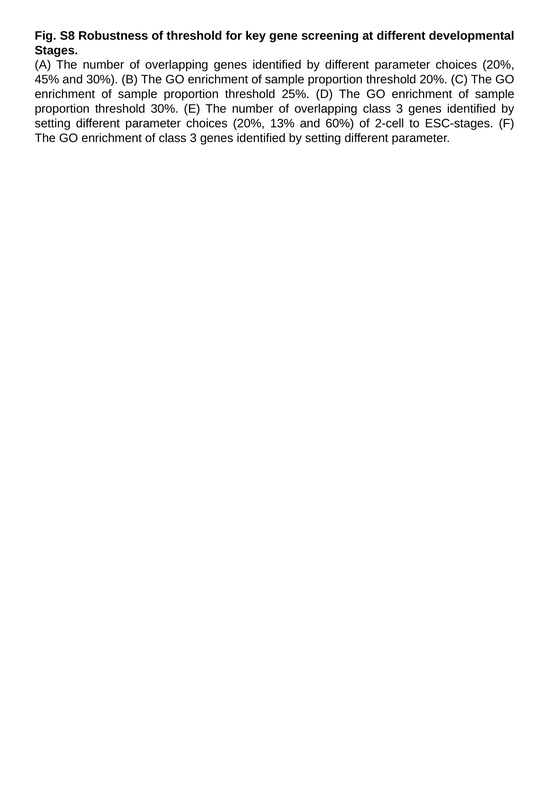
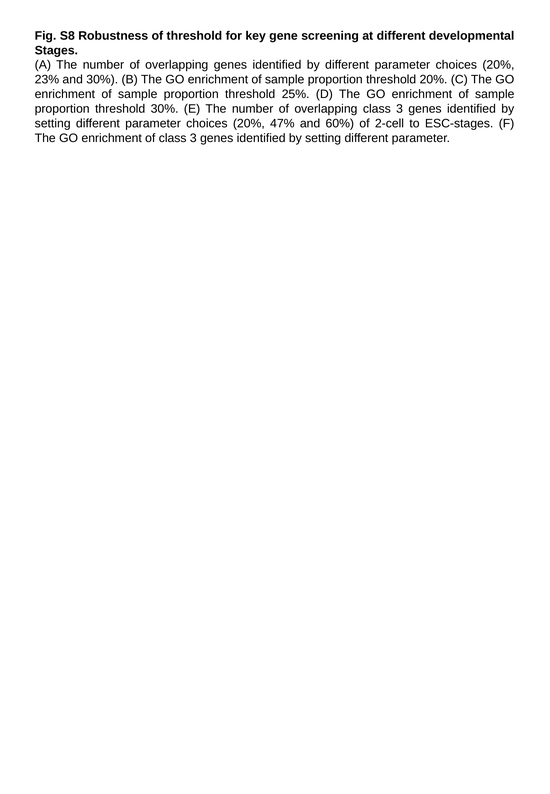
45%: 45% -> 23% (47, 80)
13%: 13% -> 47% (282, 124)
